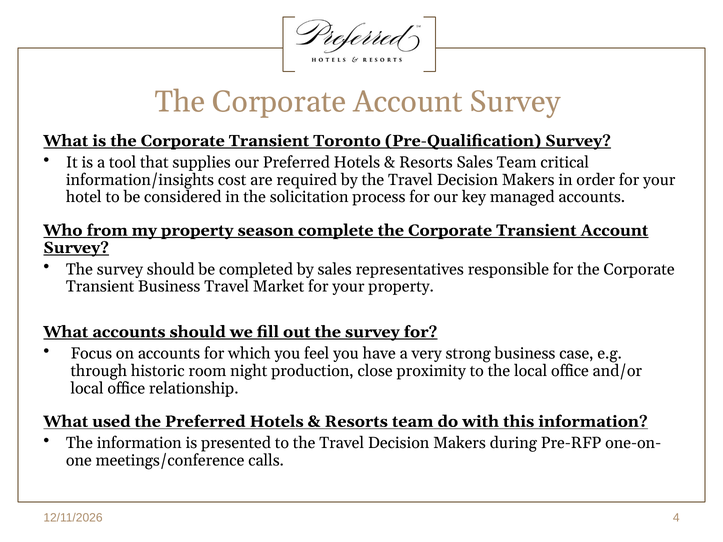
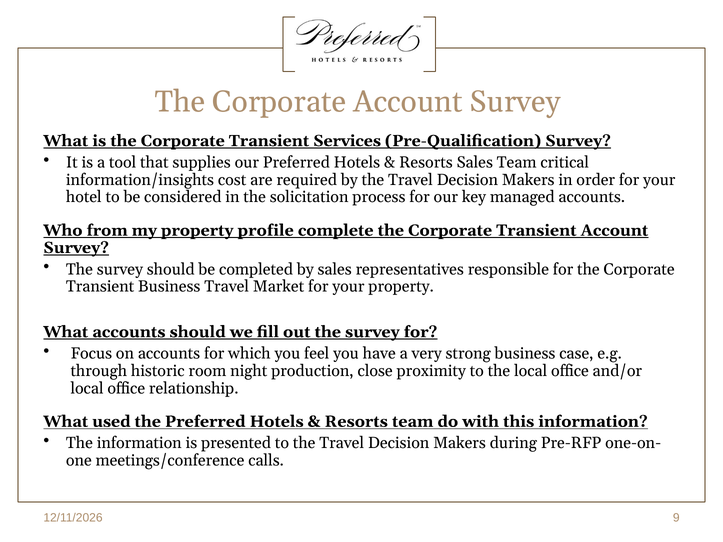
Toronto: Toronto -> Services (347, 141)
season: season -> profile (266, 231)
4: 4 -> 9 (676, 518)
